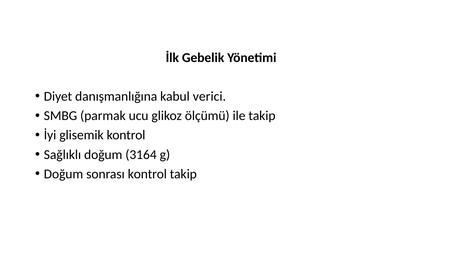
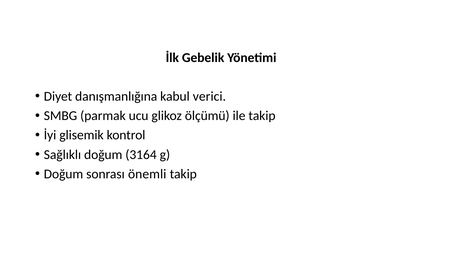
sonrası kontrol: kontrol -> önemli (147, 173)
